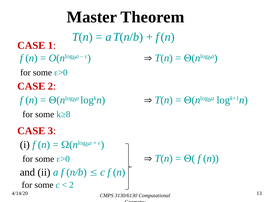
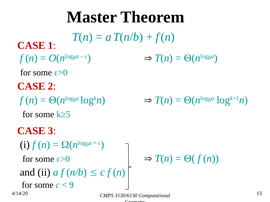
k≥8: k≥8 -> k≥5 (63, 115)
2: 2 -> 9 (71, 185)
